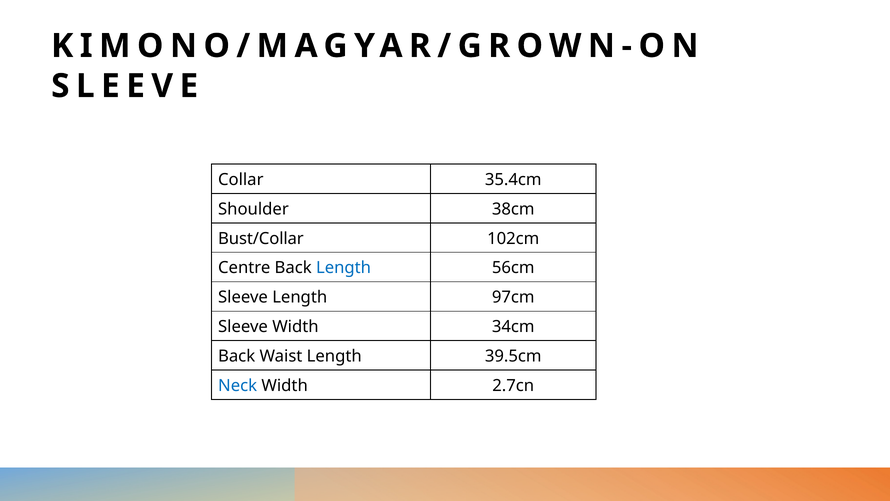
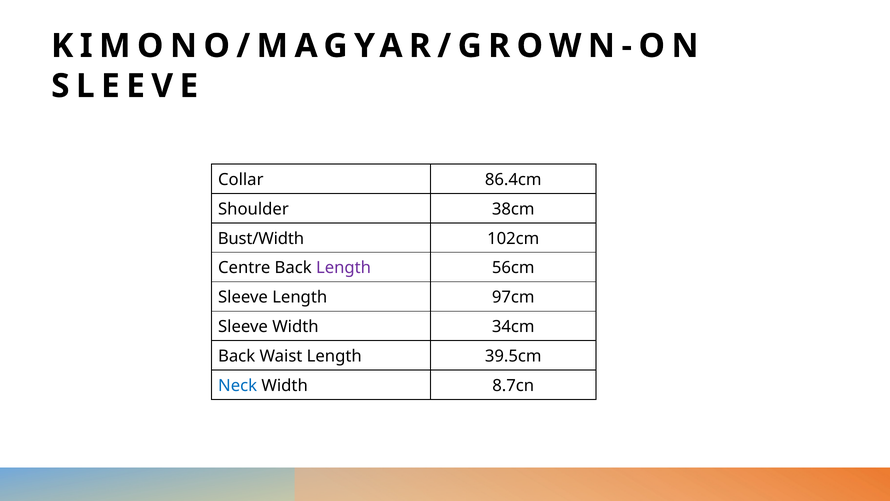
35.4cm: 35.4cm -> 86.4cm (513, 180)
Bust/Collar: Bust/Collar -> Bust/Width (261, 238)
Length colour: blue -> purple (344, 268)
2.7cn: 2.7cn -> 8.7cn (513, 385)
